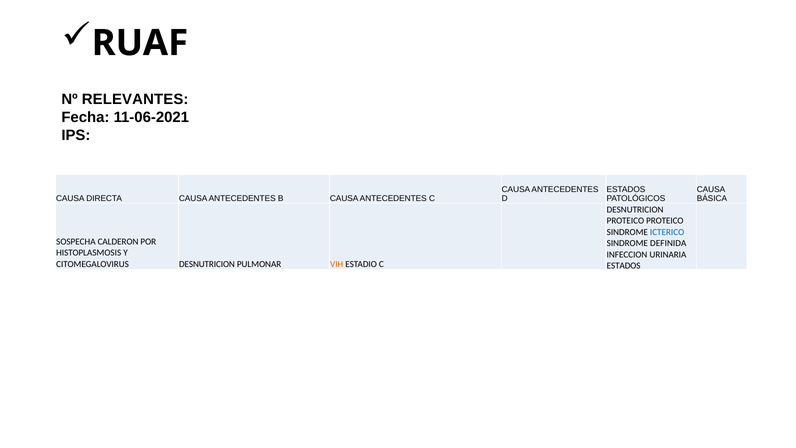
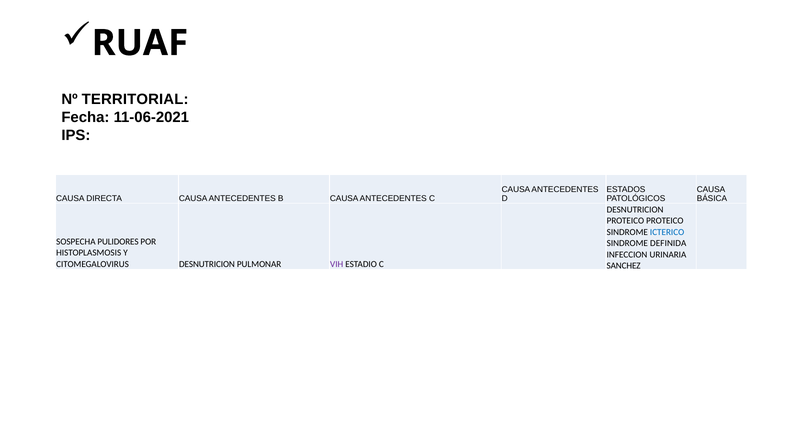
RELEVANTES: RELEVANTES -> TERRITORIAL (135, 99)
CALDERON: CALDERON -> PULIDORES (118, 241)
VIH colour: orange -> purple (337, 264)
ESTADOS: ESTADOS -> SANCHEZ (624, 266)
